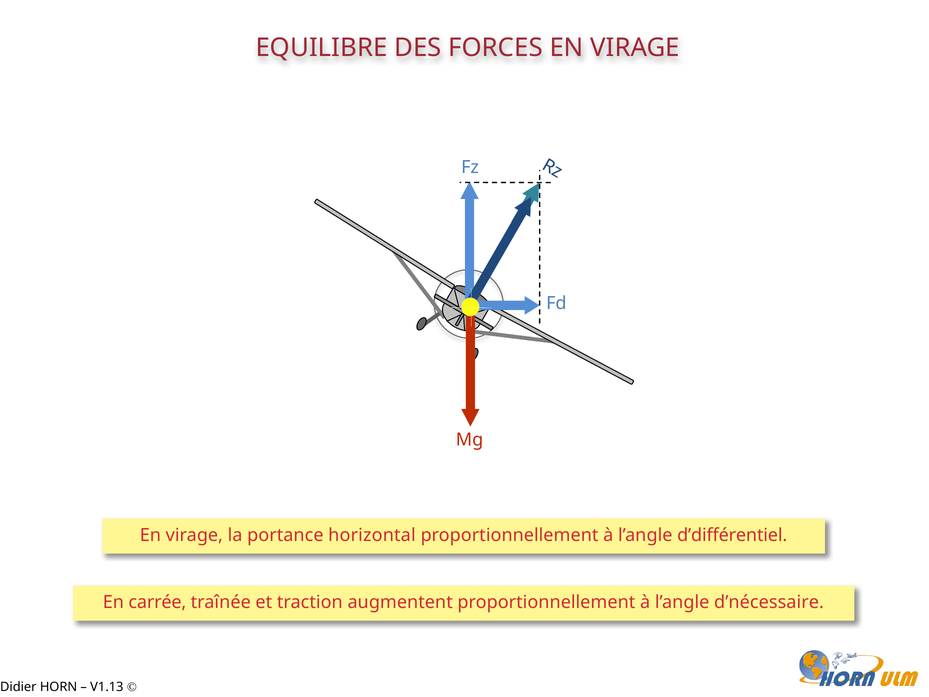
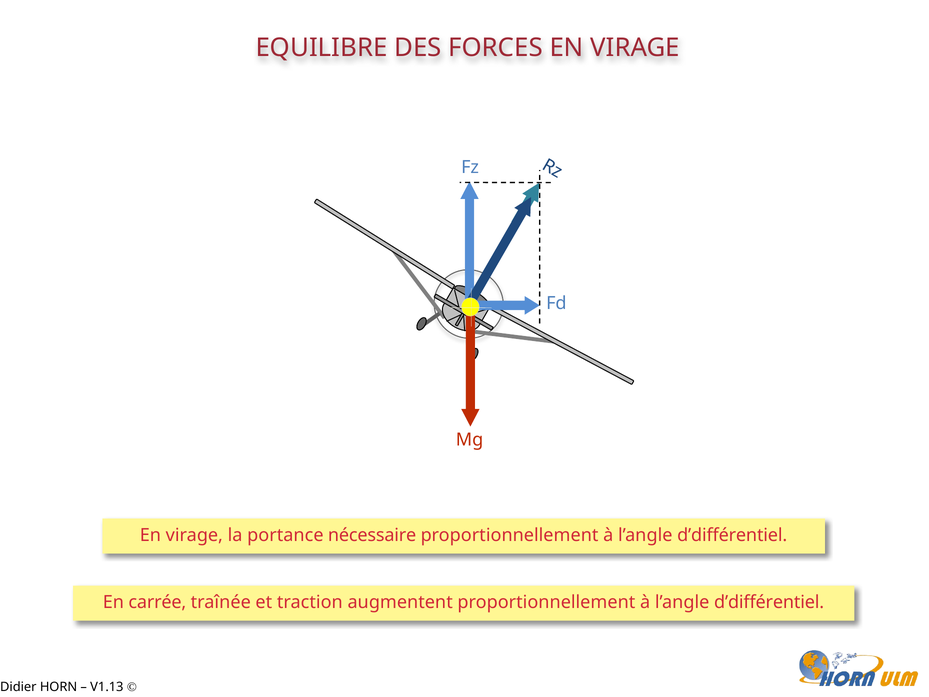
horizontal: horizontal -> nécessaire (372, 535)
d’nécessaire: d’nécessaire -> d’différentiel (769, 602)
